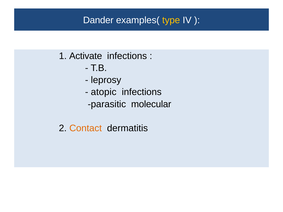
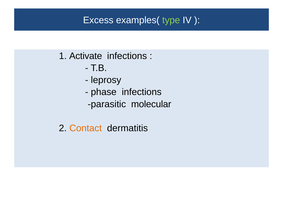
Dander: Dander -> Excess (98, 20)
type colour: yellow -> light green (171, 20)
atopic: atopic -> phase (104, 92)
